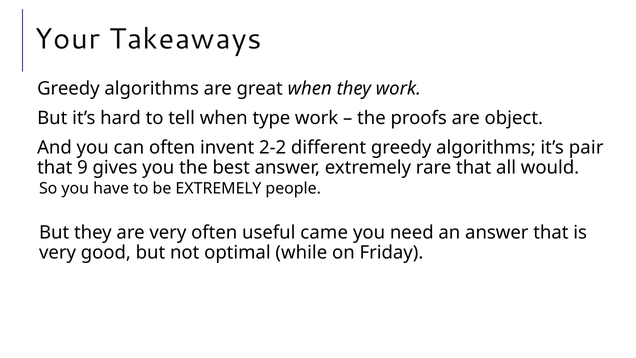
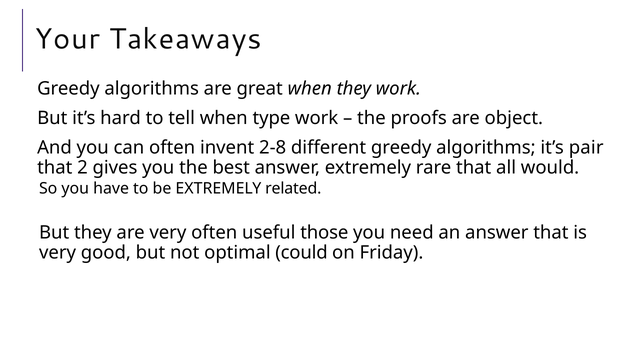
2-2: 2-2 -> 2-8 (273, 147)
9: 9 -> 2 (82, 167)
people: people -> related (293, 189)
came: came -> those (324, 232)
while: while -> could (301, 252)
